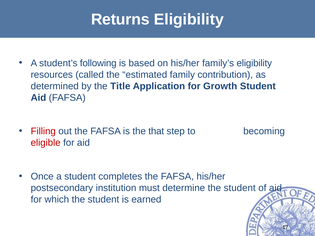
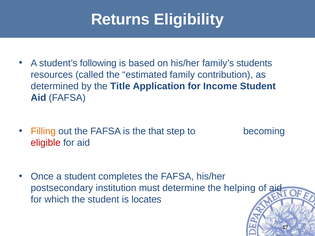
family’s eligibility: eligibility -> students (254, 63)
Growth: Growth -> Income (220, 86)
Filling colour: red -> orange (43, 131)
determine the student: student -> helping (240, 188)
earned: earned -> locates (146, 200)
